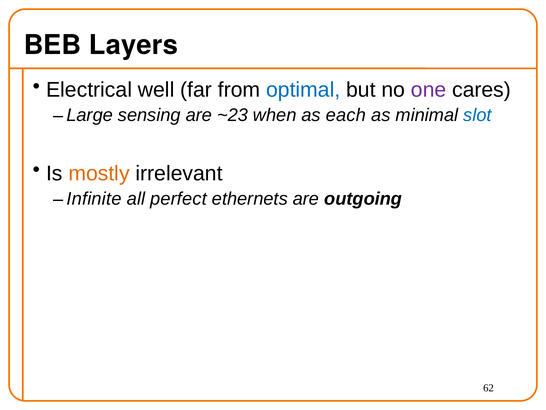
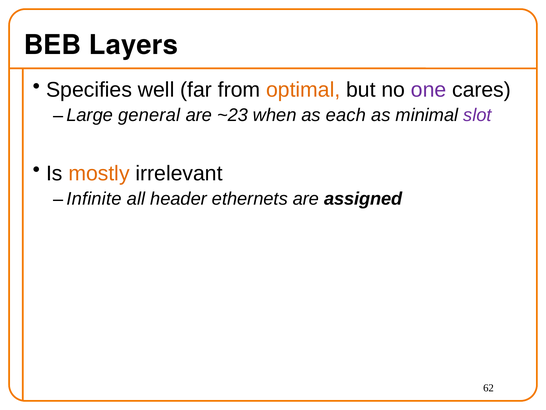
Electrical: Electrical -> Specifies (89, 90)
optimal colour: blue -> orange (303, 90)
sensing: sensing -> general (149, 115)
slot colour: blue -> purple (477, 115)
perfect: perfect -> header (179, 199)
outgoing: outgoing -> assigned (363, 199)
